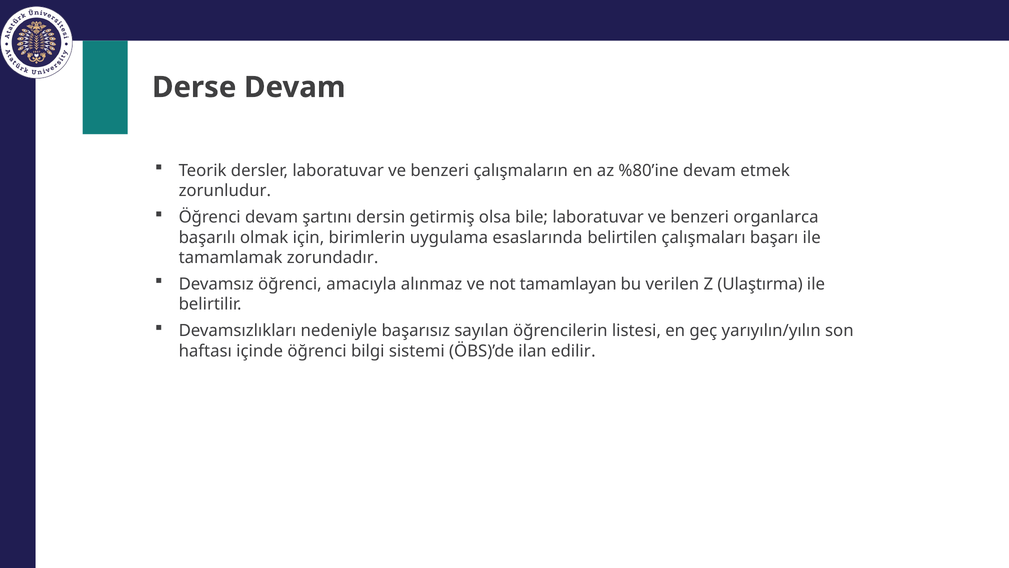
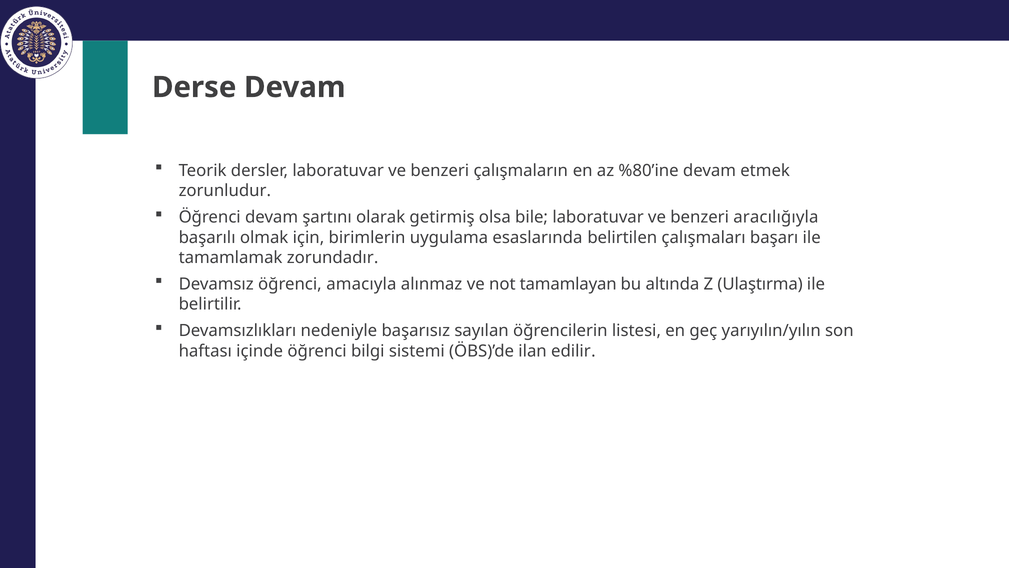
dersin: dersin -> olarak (381, 217)
organlarca: organlarca -> aracılığıyla (776, 217)
verilen: verilen -> altında (672, 284)
